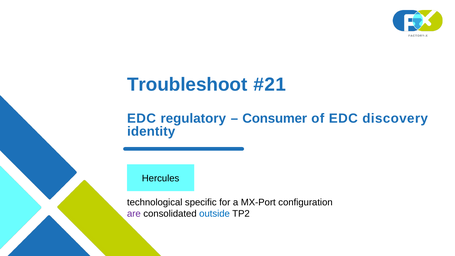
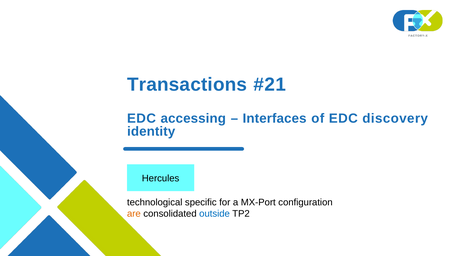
Troubleshoot: Troubleshoot -> Transactions (187, 85)
regulatory: regulatory -> accessing (193, 119)
Consumer: Consumer -> Interfaces (275, 119)
are colour: purple -> orange (134, 214)
